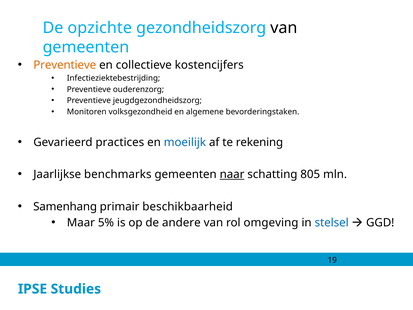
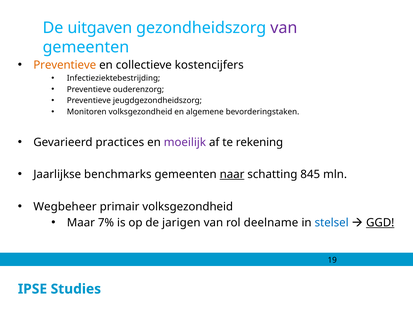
opzichte: opzichte -> uitgaven (100, 28)
van colour: black -> purple (284, 28)
moeilijk colour: blue -> purple (185, 142)
805: 805 -> 845 (310, 174)
Samenhang: Samenhang -> Wegbeheer (65, 206)
primair beschikbaarheid: beschikbaarheid -> volksgezondheid (188, 206)
5%: 5% -> 7% (106, 222)
andere: andere -> jarigen (181, 222)
omgeving: omgeving -> deelname (271, 222)
GGD underline: none -> present (380, 222)
